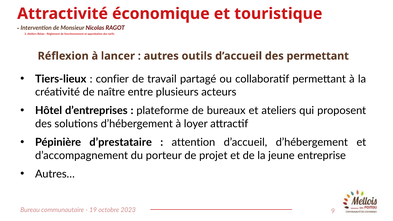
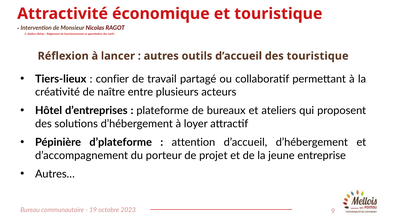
des permettant: permettant -> touristique (318, 56)
d’prestataire: d’prestataire -> d’plateforme (121, 142)
